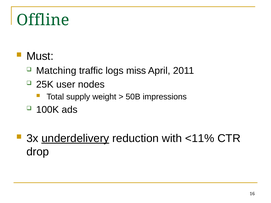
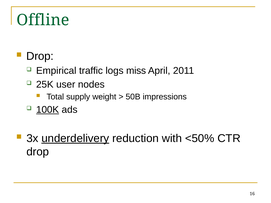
Must: Must -> Drop (40, 56)
Matching: Matching -> Empirical (56, 71)
100K underline: none -> present (48, 110)
<11%: <11% -> <50% (200, 138)
